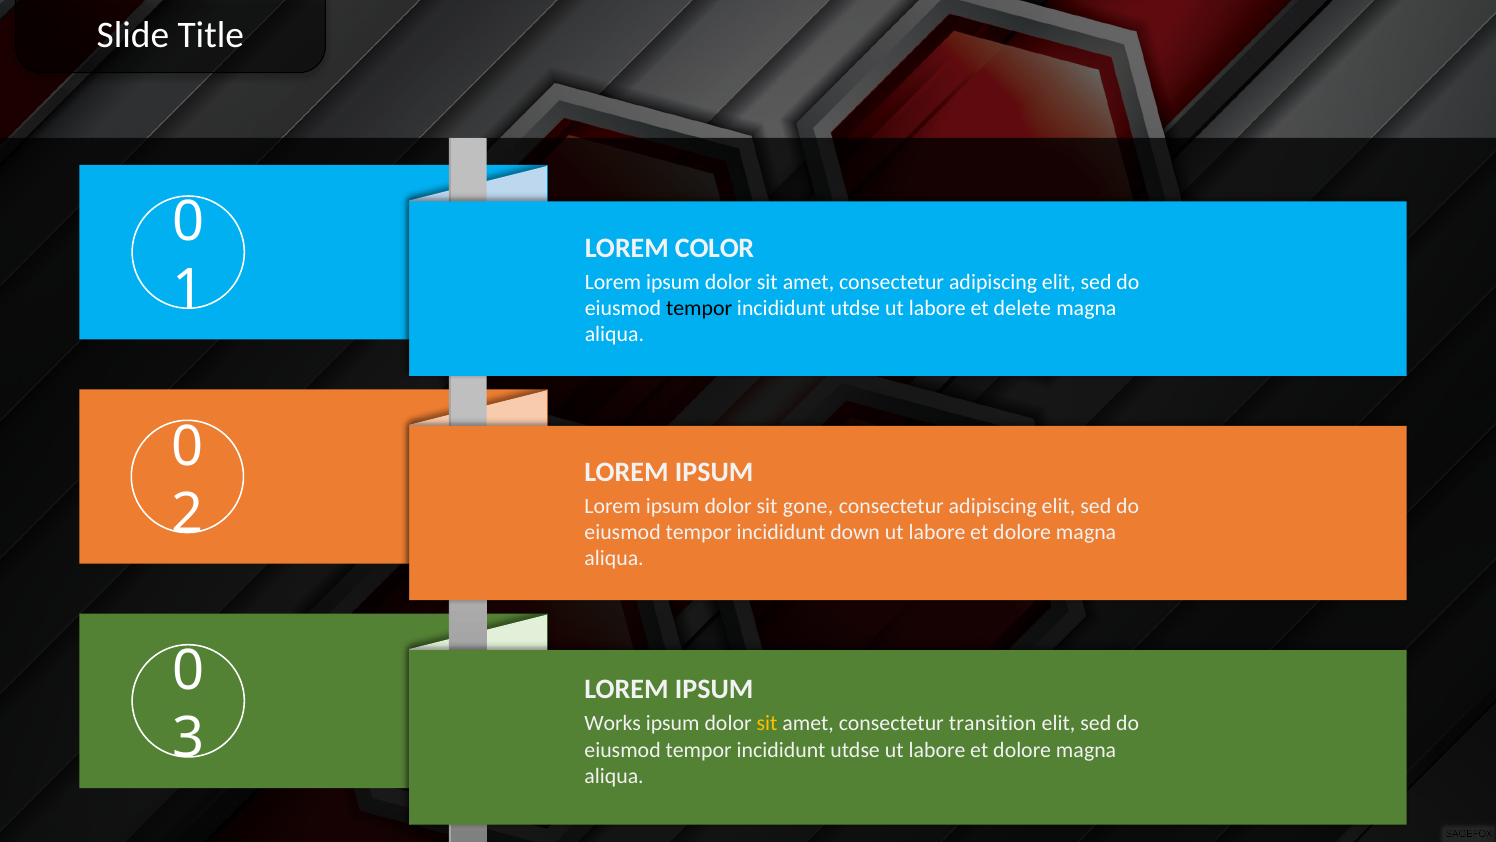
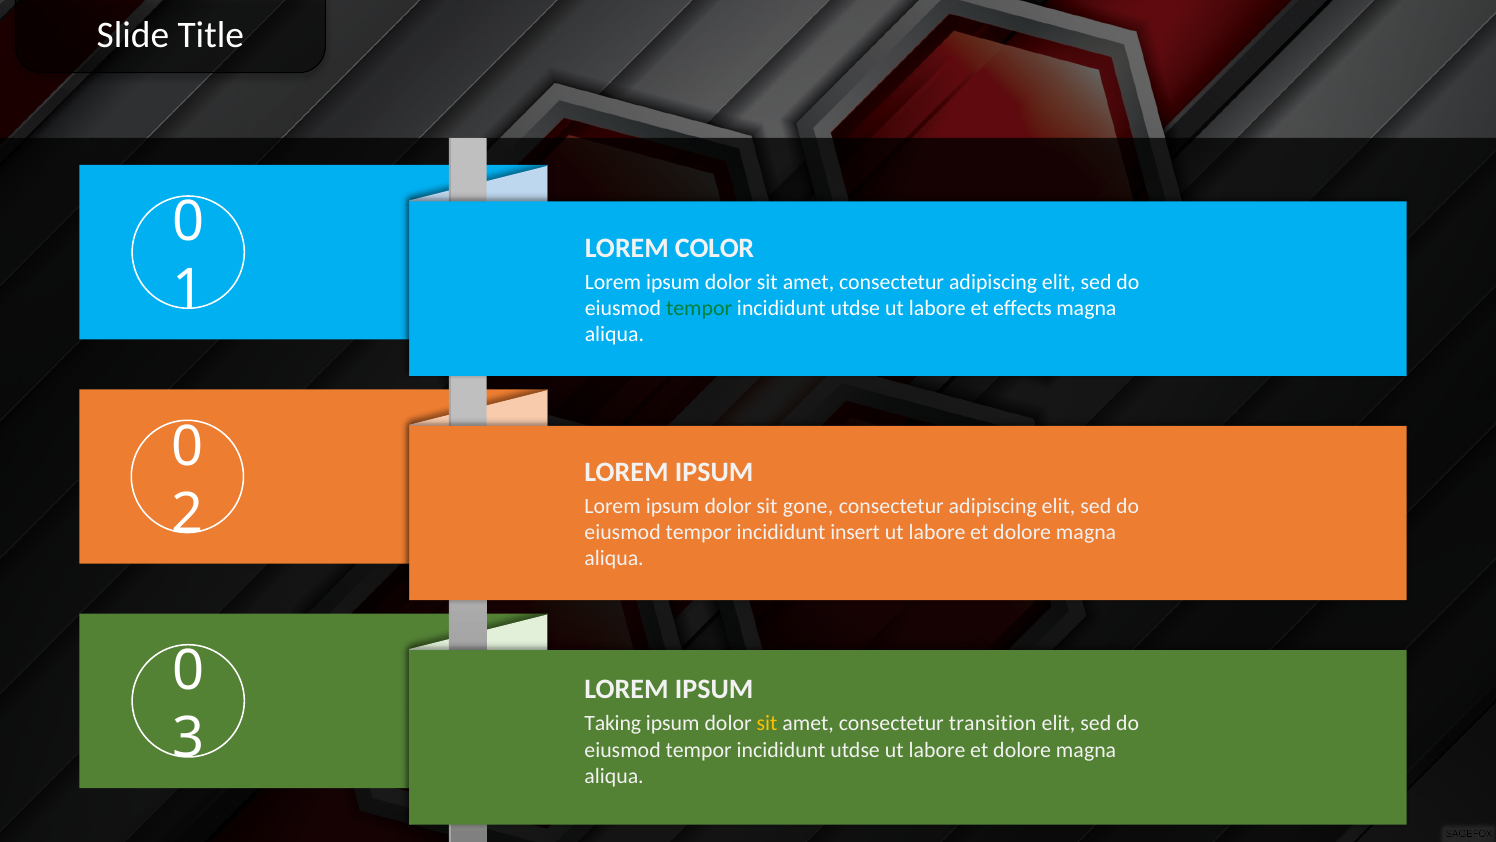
tempor colour: black -> green (699, 308)
delete: delete -> effects (1023, 308)
down: down -> insert (855, 532)
Works: Works -> Taking (613, 723)
